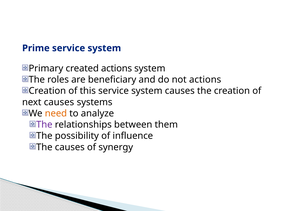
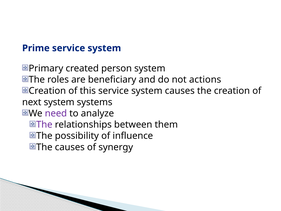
created actions: actions -> person (117, 68)
next causes: causes -> system (59, 102)
need colour: orange -> purple (56, 113)
